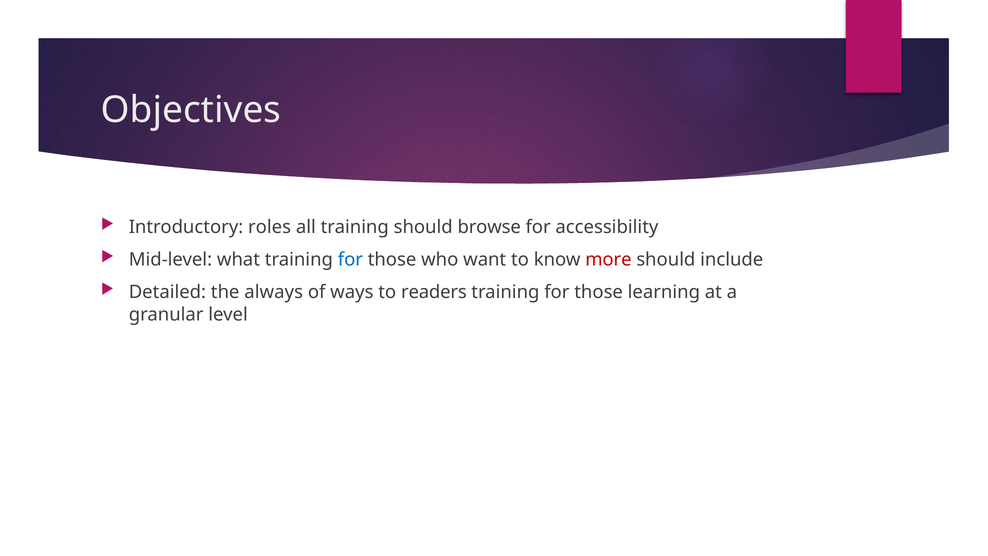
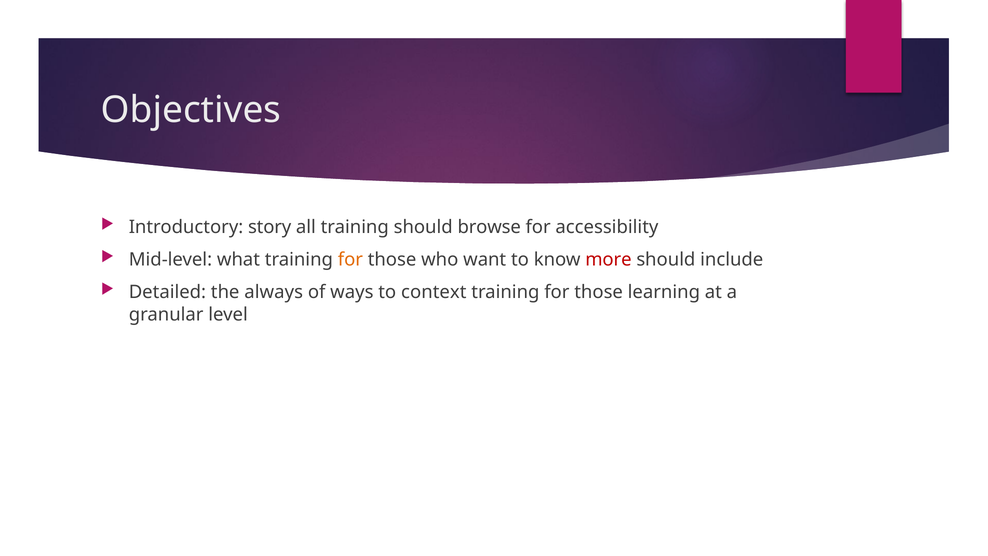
roles: roles -> story (270, 227)
for colour: blue -> orange (350, 260)
readers: readers -> context (434, 292)
